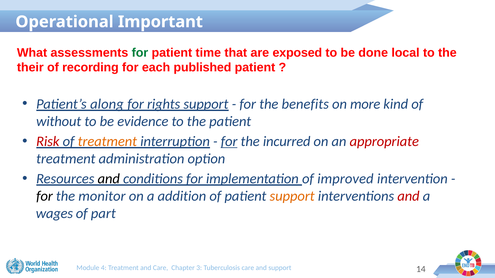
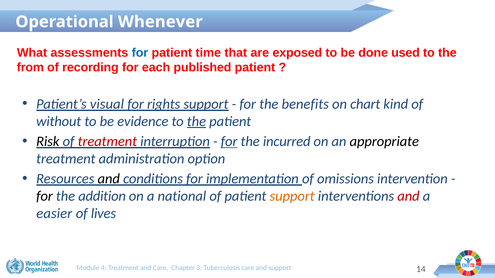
Important: Important -> Whenever (160, 22)
for colour: green -> blue (140, 53)
local: local -> used (406, 53)
their: their -> from (30, 68)
along: along -> visual (107, 104)
more: more -> chart (365, 104)
the underline: none -> present (196, 121)
Risk colour: red -> black (48, 142)
treatment colour: orange -> red (107, 142)
appropriate colour: red -> black (384, 142)
improved: improved -> omissions (346, 179)
monitor: monitor -> addition (102, 196)
addition: addition -> national (182, 196)
wages: wages -> easier (54, 214)
part: part -> lives (103, 214)
